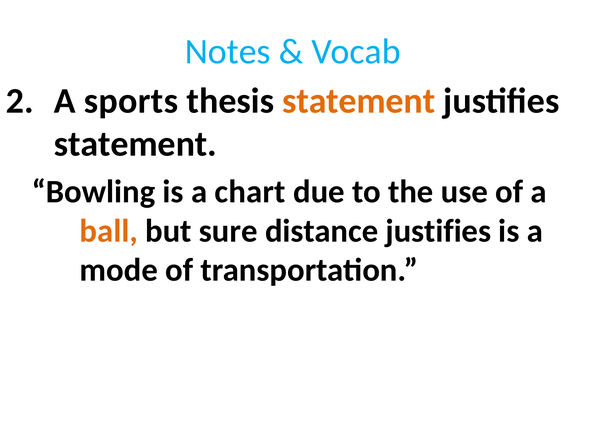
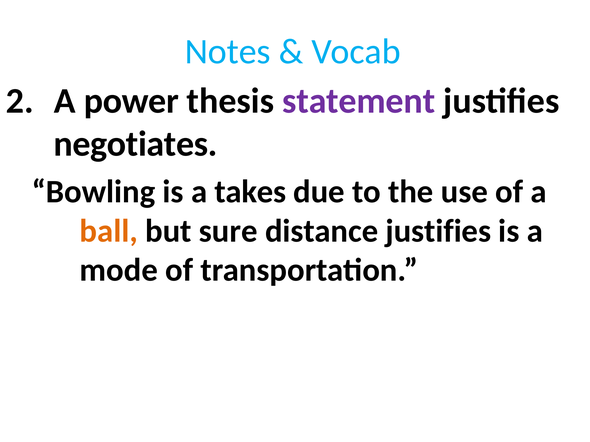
sports: sports -> power (131, 101)
statement colour: orange -> purple (359, 101)
statement: statement -> negotiates (135, 144)
chart: chart -> takes (250, 192)
